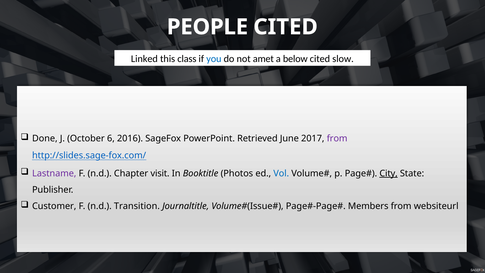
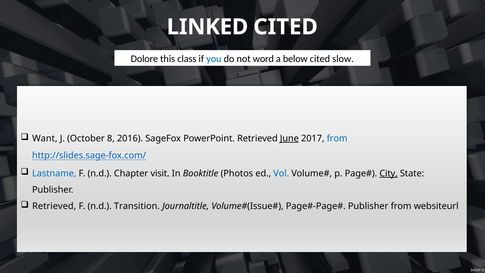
PEOPLE: PEOPLE -> LINKED (207, 27)
Linked: Linked -> Dolore (144, 59)
amet: amet -> word (263, 59)
Done: Done -> Want (45, 138)
6: 6 -> 8 (111, 138)
June underline: none -> present (289, 138)
from colour: purple -> blue (337, 138)
Lastname colour: purple -> blue (54, 173)
Customer: Customer -> Retrieved (54, 206)
Members: Members -> Publisher (368, 206)
